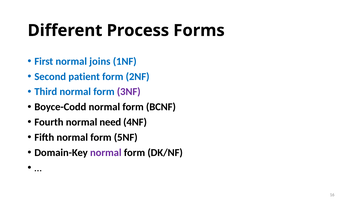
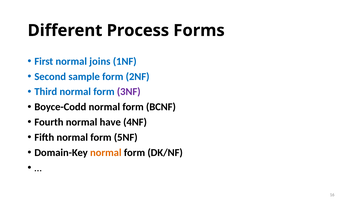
patient: patient -> sample (84, 76)
need: need -> have (110, 122)
normal colour: purple -> orange (106, 152)
